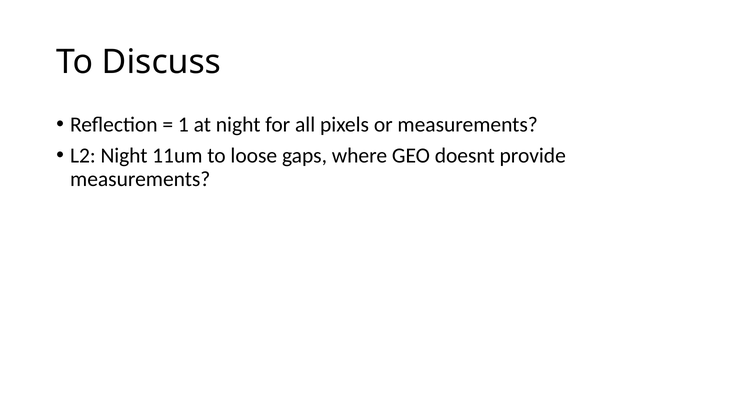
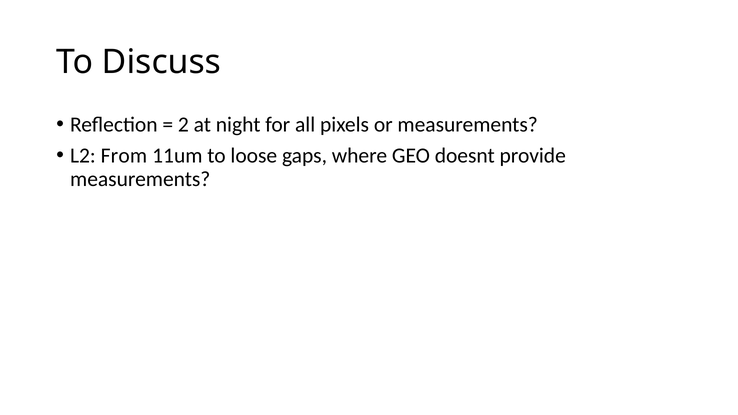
1: 1 -> 2 (183, 125)
L2 Night: Night -> From (124, 156)
